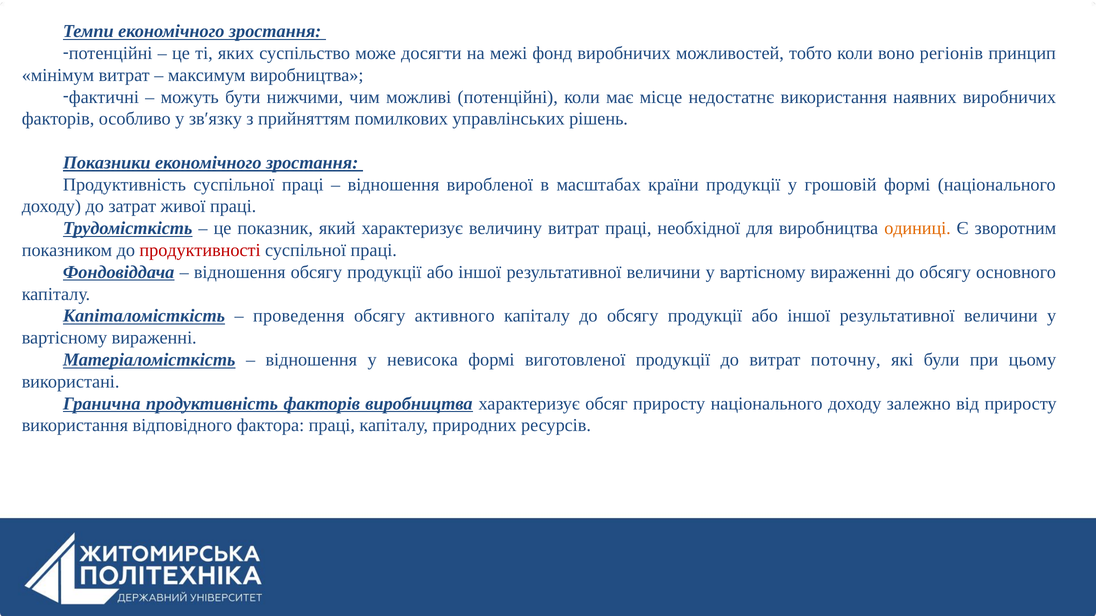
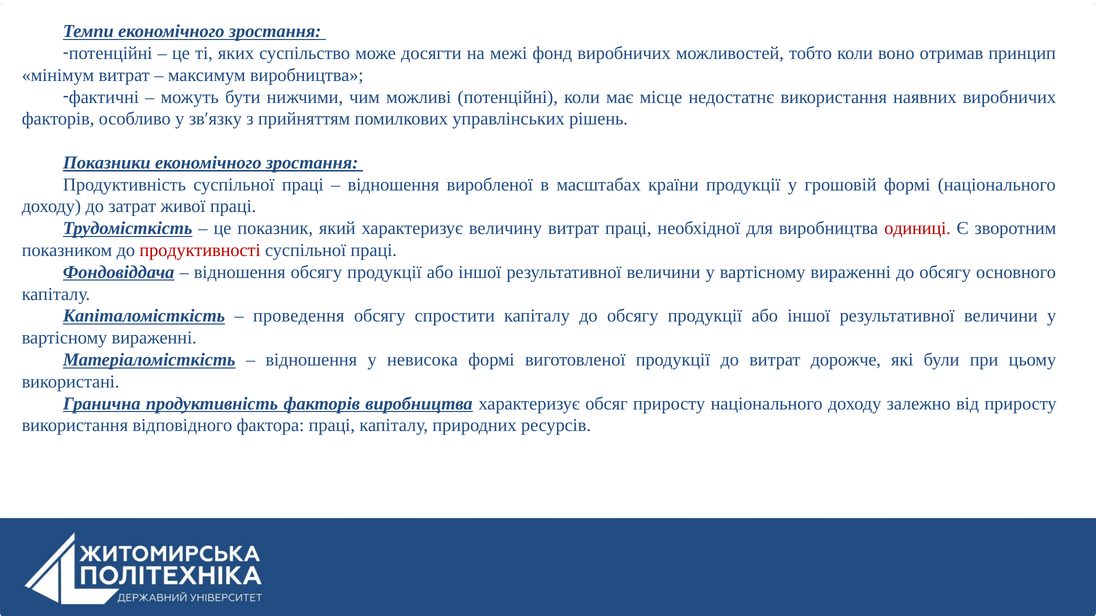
регіонів: регіонів -> отримав (952, 53)
одиниці colour: orange -> red (918, 229)
активного: активного -> спростити (455, 316)
поточну: поточну -> дорожче (846, 360)
